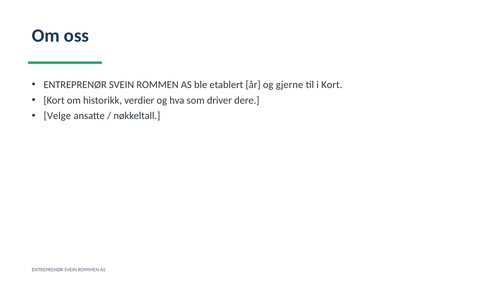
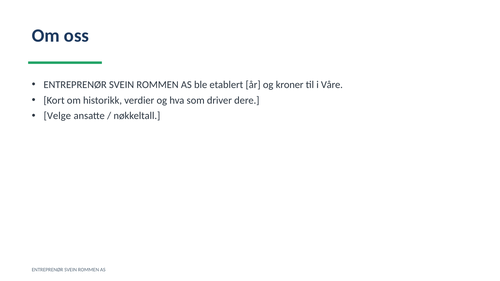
gjerne: gjerne -> kroner (290, 85)
i Kort: Kort -> Våre (332, 85)
